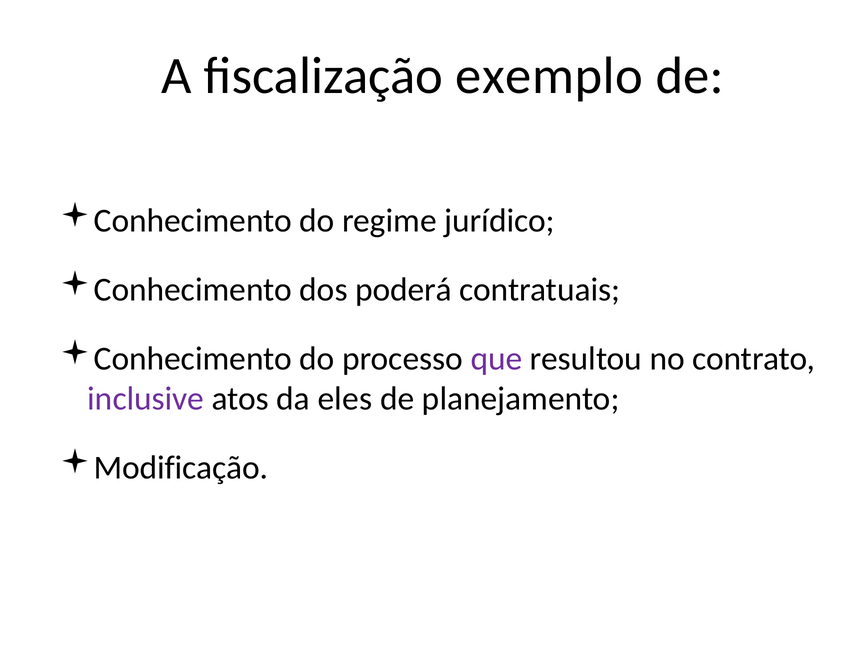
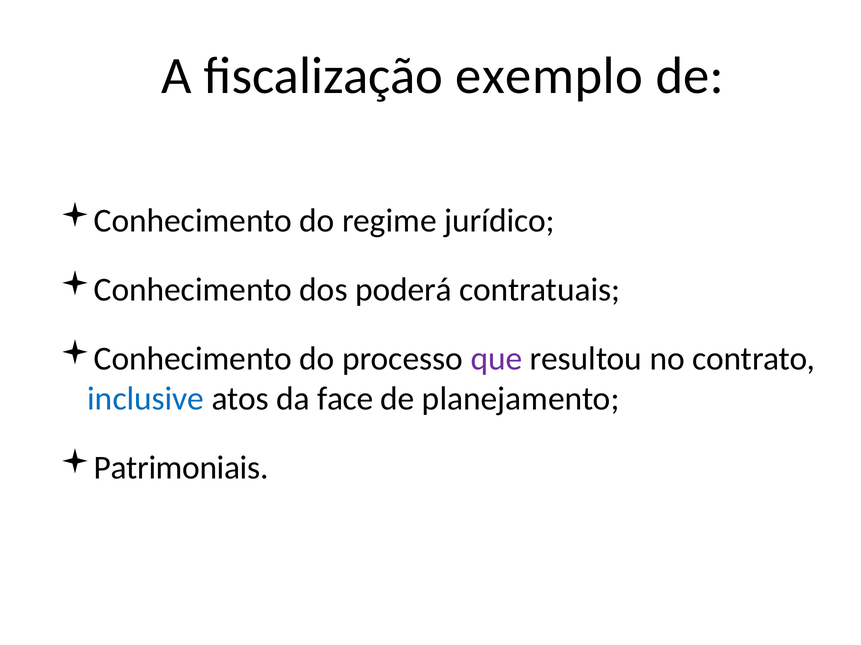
inclusive colour: purple -> blue (146, 399)
eles: eles -> face (345, 399)
Modificação: Modificação -> Patrimoniais (181, 468)
